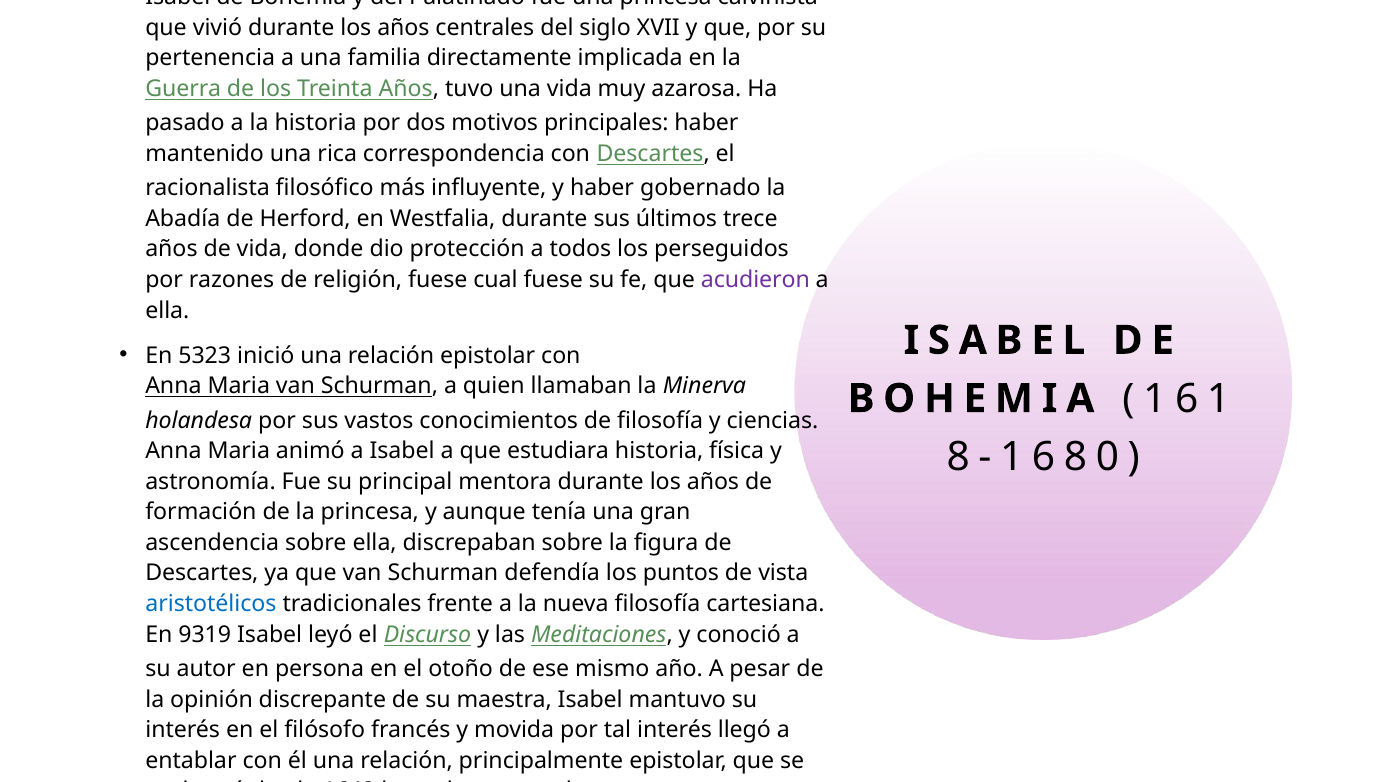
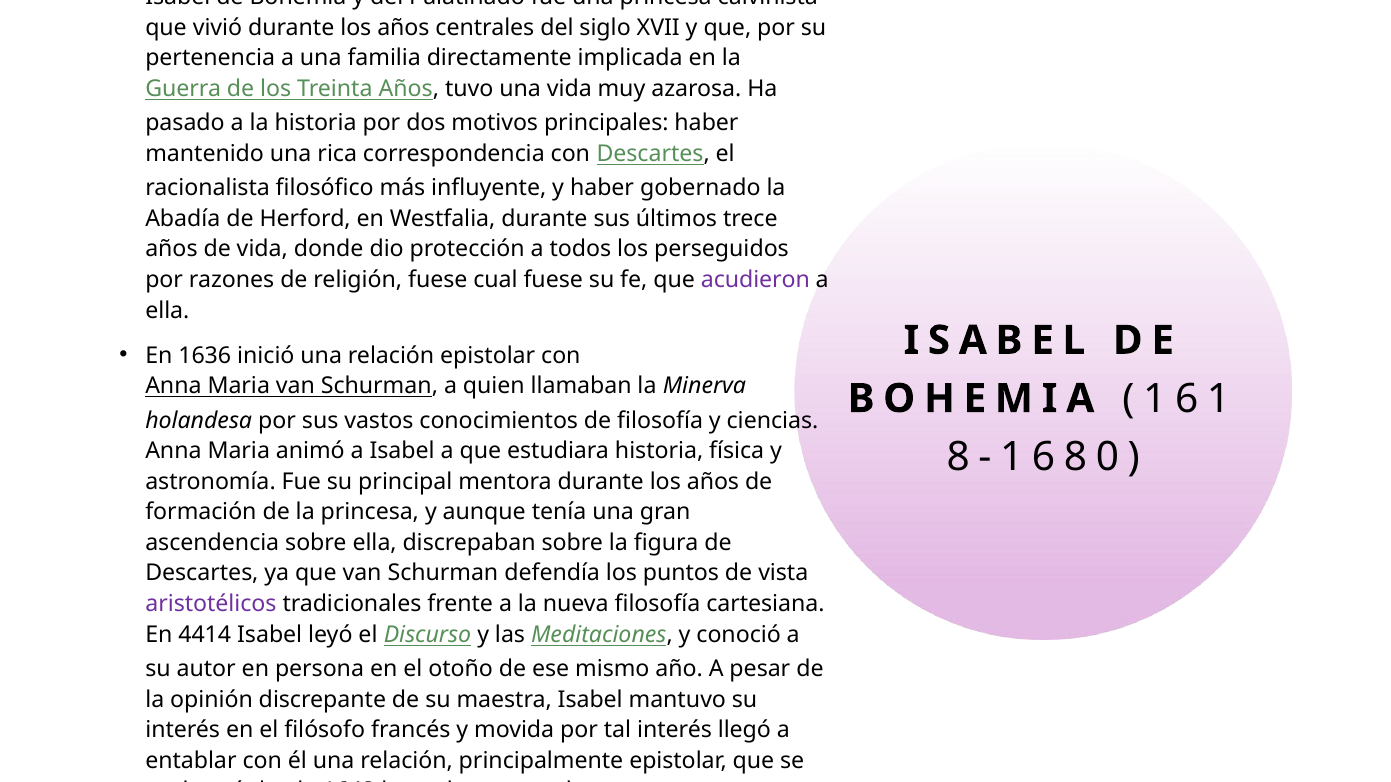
5323: 5323 -> 1636 (205, 356)
aristotélicos colour: blue -> purple (211, 604)
9319: 9319 -> 4414 (205, 635)
